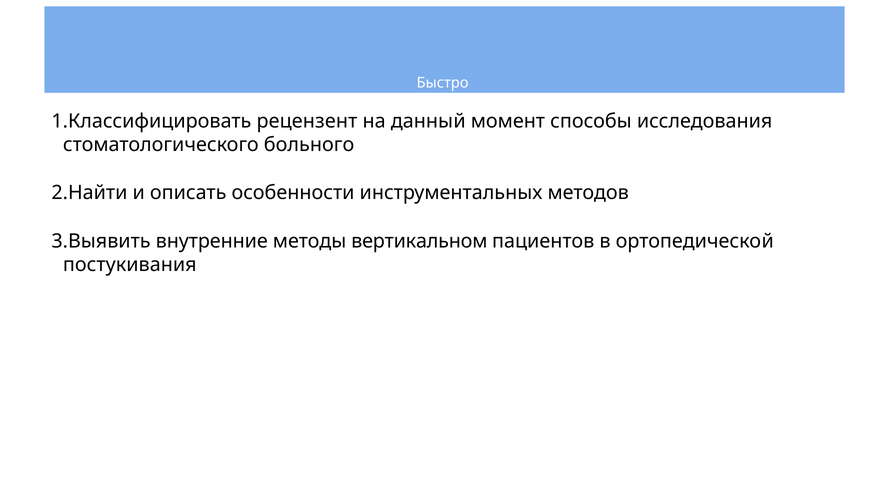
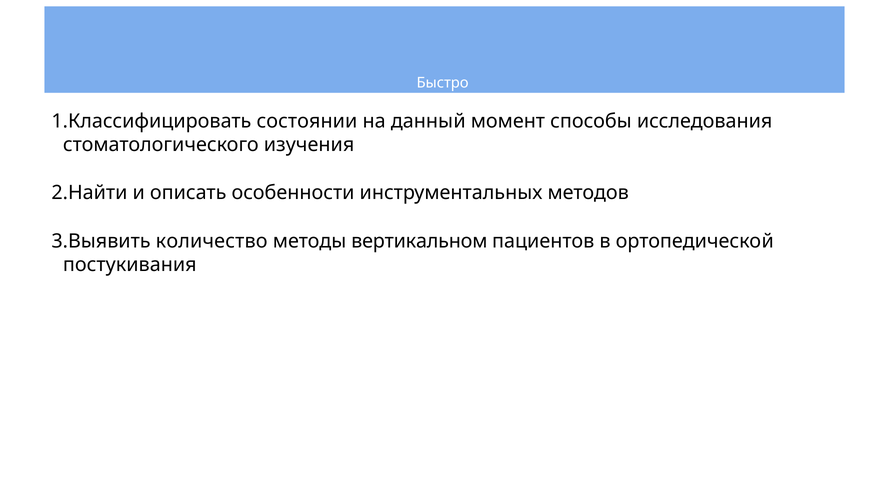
рецензент: рецензент -> состоянии (307, 121)
больного: больного -> изучения (309, 145)
внутренние: внутренние -> количество (212, 241)
